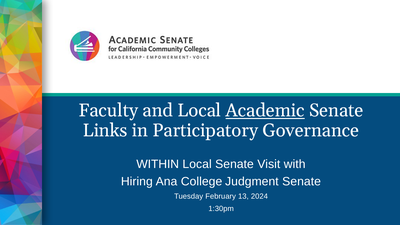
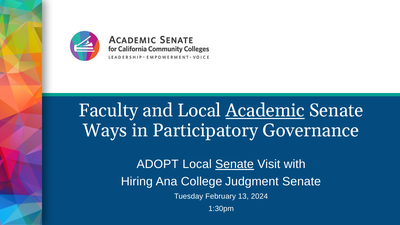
Links: Links -> Ways (105, 130)
WITHIN: WITHIN -> ADOPT (158, 164)
Senate underline: none -> present (234, 164)
